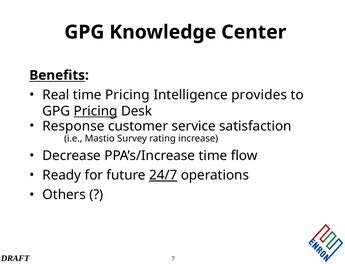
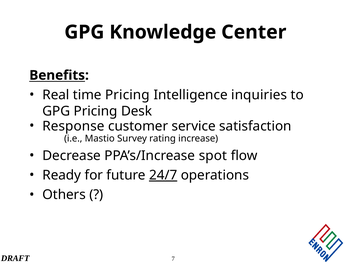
provides: provides -> inquiries (259, 95)
Pricing underline: present -> none (96, 111)
PPA’s/Increase time: time -> spot (213, 156)
